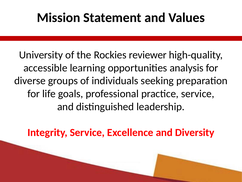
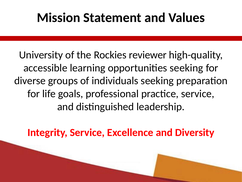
opportunities analysis: analysis -> seeking (186, 68)
